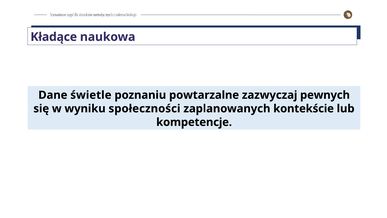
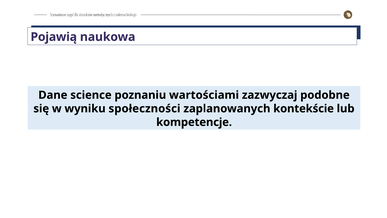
Kładące: Kładące -> Pojawią (54, 37)
świetle: świetle -> science (91, 95)
powtarzalne: powtarzalne -> wartościami (204, 95)
pewnych: pewnych -> podobne (325, 95)
